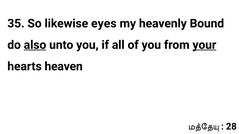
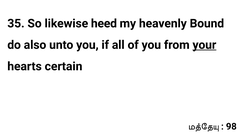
eyes: eyes -> heed (104, 24)
also underline: present -> none (35, 45)
heaven: heaven -> certain (64, 67)
28: 28 -> 98 (231, 127)
